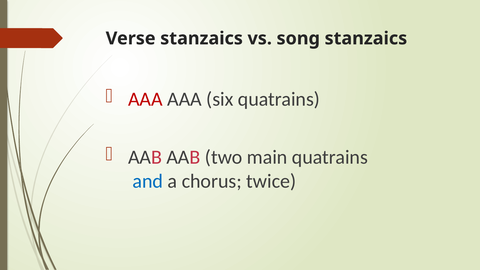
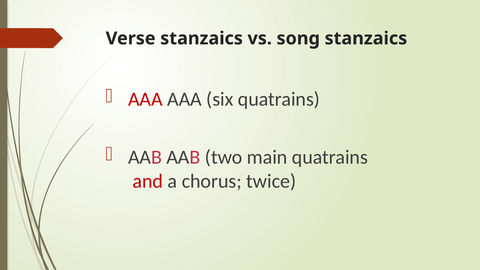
and colour: blue -> red (148, 181)
